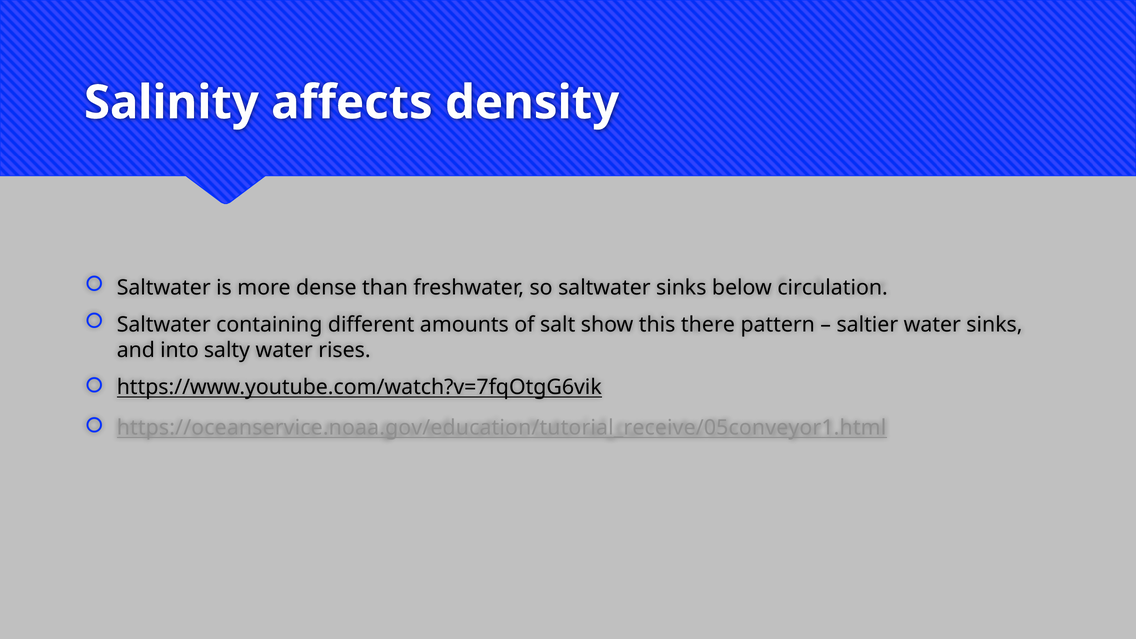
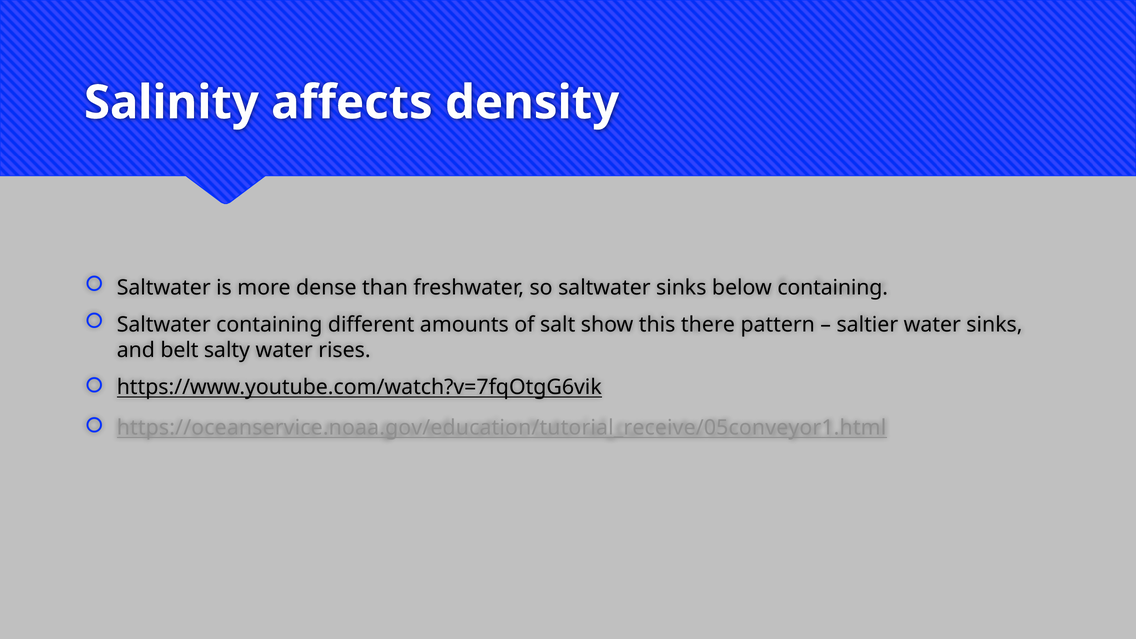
below circulation: circulation -> containing (833, 288)
into: into -> belt (179, 350)
